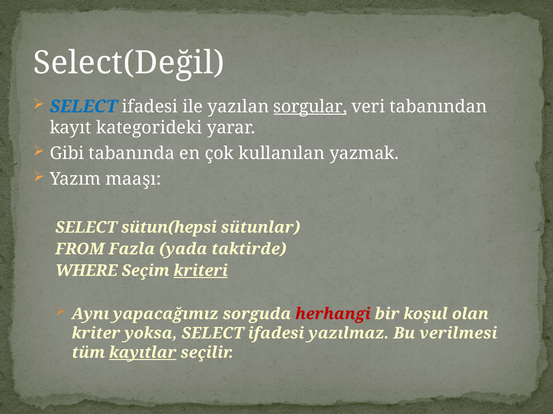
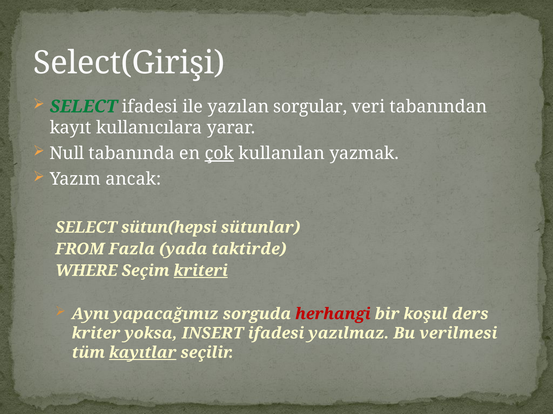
Select(Değil: Select(Değil -> Select(Girişi (129, 63)
SELECT colour: blue -> green (83, 107)
sorgular underline: present -> none (310, 107)
kategorideki: kategorideki -> kullanıcılara (149, 128)
Gibi: Gibi -> Null (67, 154)
çok underline: none -> present (219, 154)
maaşı: maaşı -> ancak (133, 179)
olan: olan -> ders (470, 314)
yoksa SELECT: SELECT -> INSERT (213, 334)
